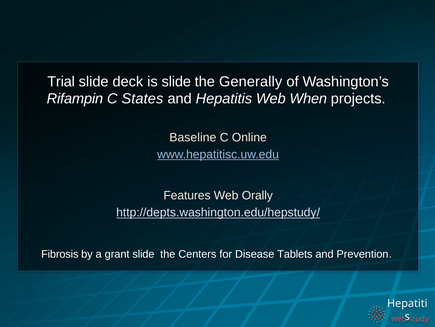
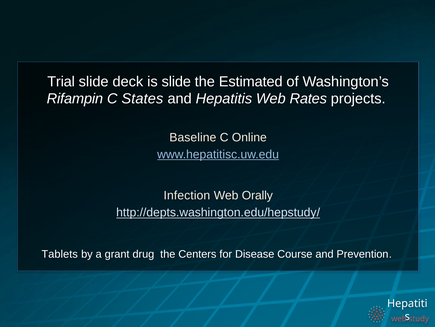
Generally: Generally -> Estimated (251, 81)
When: When -> Rates (308, 98)
Features: Features -> Infection (187, 195)
Fibrosis: Fibrosis -> Tablets (60, 254)
grant slide: slide -> drug (143, 254)
Tablets: Tablets -> Course (295, 254)
